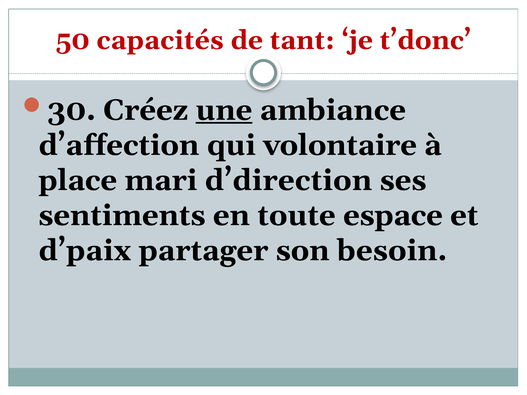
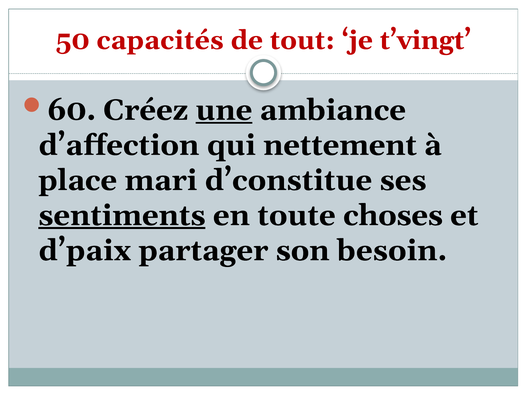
tant: tant -> tout (302, 40)
t’donc: t’donc -> t’vingt (425, 40)
30: 30 -> 60 (72, 110)
volontaire: volontaire -> nettement (340, 145)
d’direction: d’direction -> d’constitue (288, 180)
sentiments underline: none -> present (122, 216)
espace: espace -> choses (393, 216)
